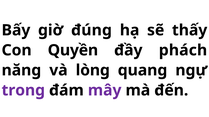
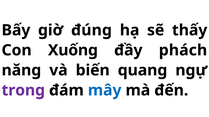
Quyền: Quyền -> Xuống (73, 50)
lòng: lòng -> biến (93, 71)
mây colour: purple -> blue (105, 91)
